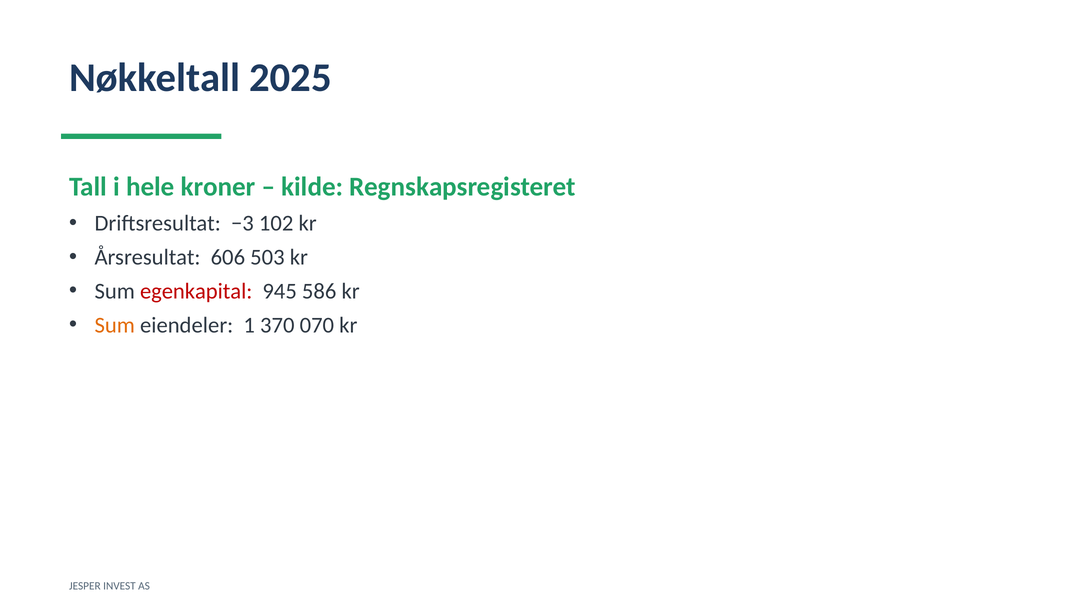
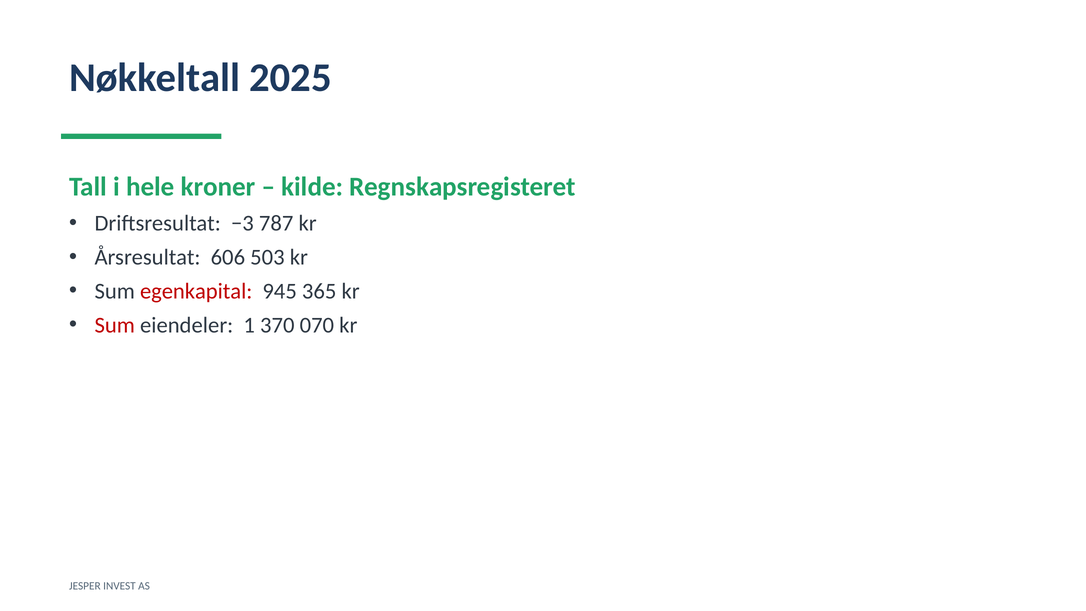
102: 102 -> 787 (276, 223)
586: 586 -> 365 (319, 291)
Sum colour: orange -> red (115, 325)
